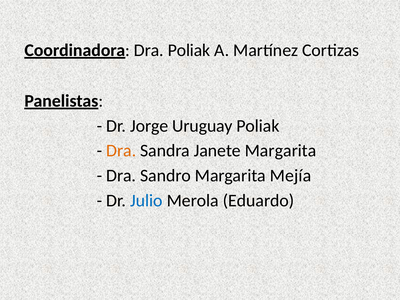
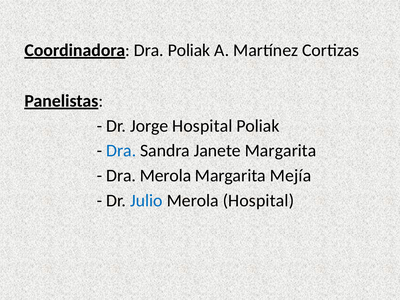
Jorge Uruguay: Uruguay -> Hospital (202, 126)
Dra colour: orange -> blue (121, 151)
Dra Sandro: Sandro -> Merola (166, 176)
Merola Eduardo: Eduardo -> Hospital (258, 201)
